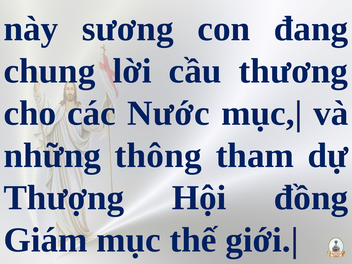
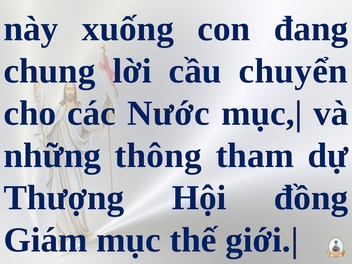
sương: sương -> xuống (128, 29)
thương: thương -> chuyển (293, 71)
